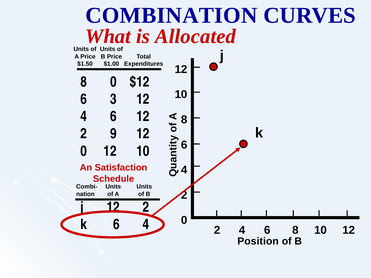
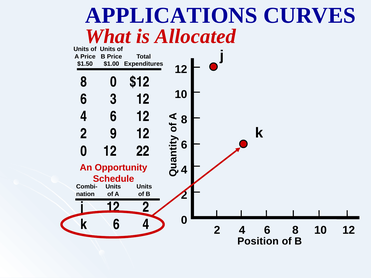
COMBINATION: COMBINATION -> APPLICATIONS (171, 15)
0 12 10: 10 -> 22 (143, 151)
Satisfaction: Satisfaction -> Opportunity (121, 168)
